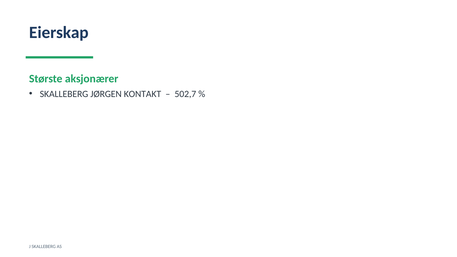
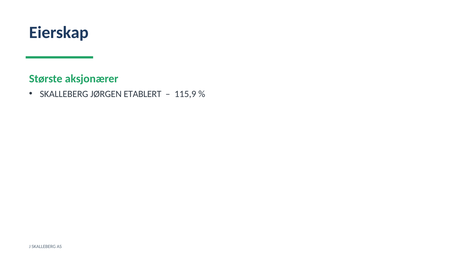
KONTAKT: KONTAKT -> ETABLERT (143, 94)
502,7: 502,7 -> 115,9 (185, 94)
